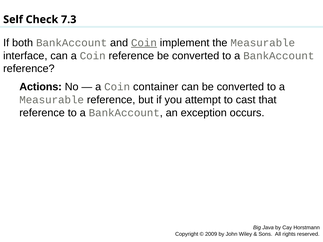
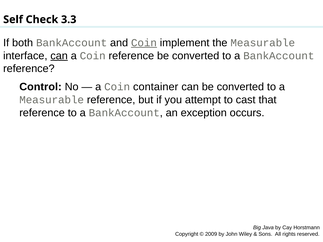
7.3: 7.3 -> 3.3 (69, 20)
can underline: none -> present (59, 56)
Actions: Actions -> Control (40, 87)
